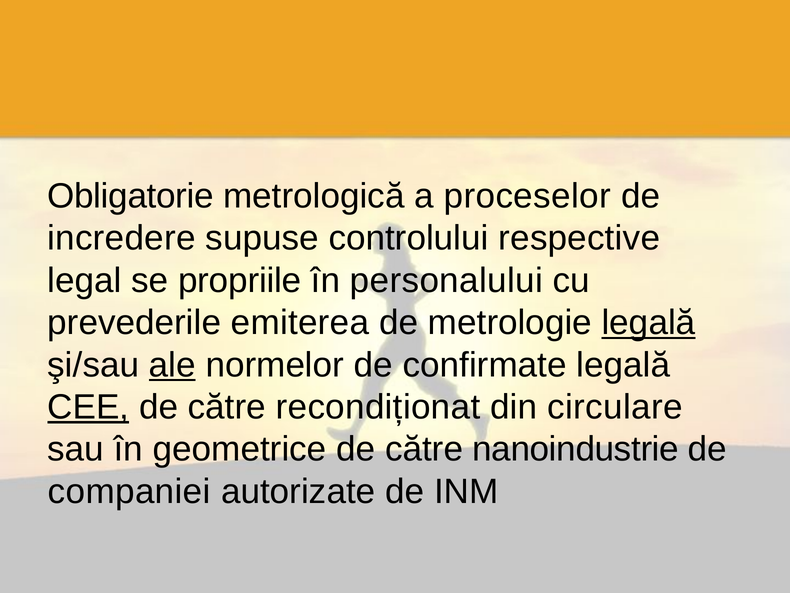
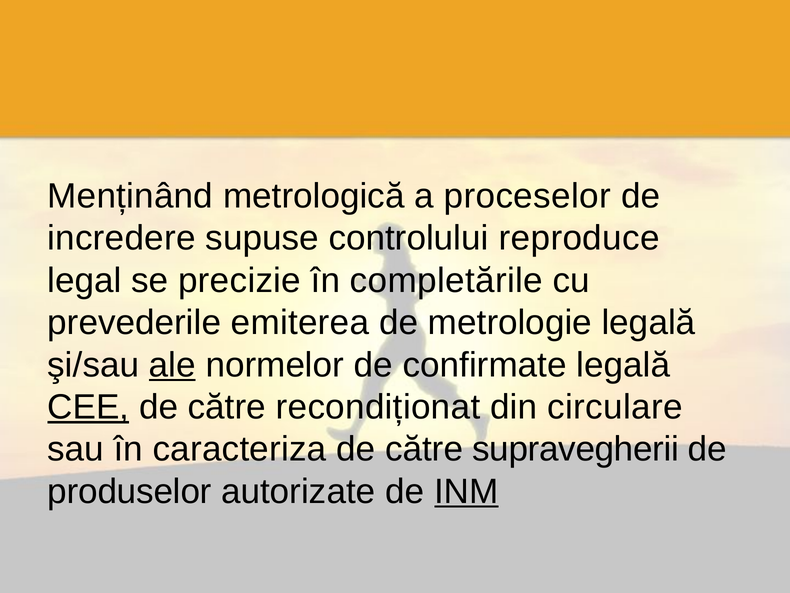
Obligatorie: Obligatorie -> Menținând (130, 196)
respective: respective -> reproduce (579, 238)
propriile: propriile -> precizie (240, 280)
personalului: personalului -> completările (446, 280)
legală underline: present -> none (649, 322)
geometrice: geometrice -> caracteriza (240, 449)
nanoindustrie: nanoindustrie -> supravegherii (576, 449)
companiei: companiei -> produselor (130, 491)
INM underline: none -> present (466, 491)
